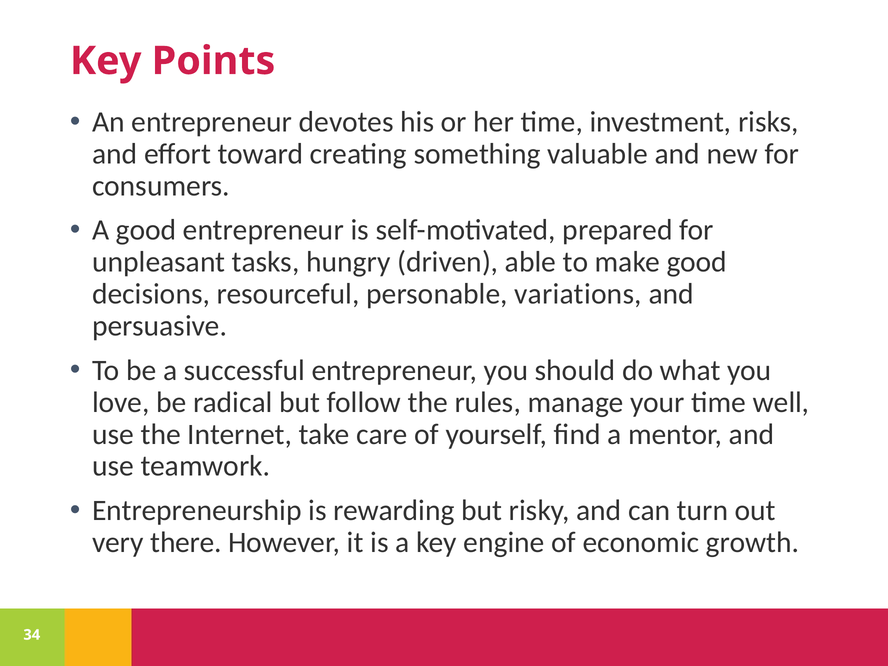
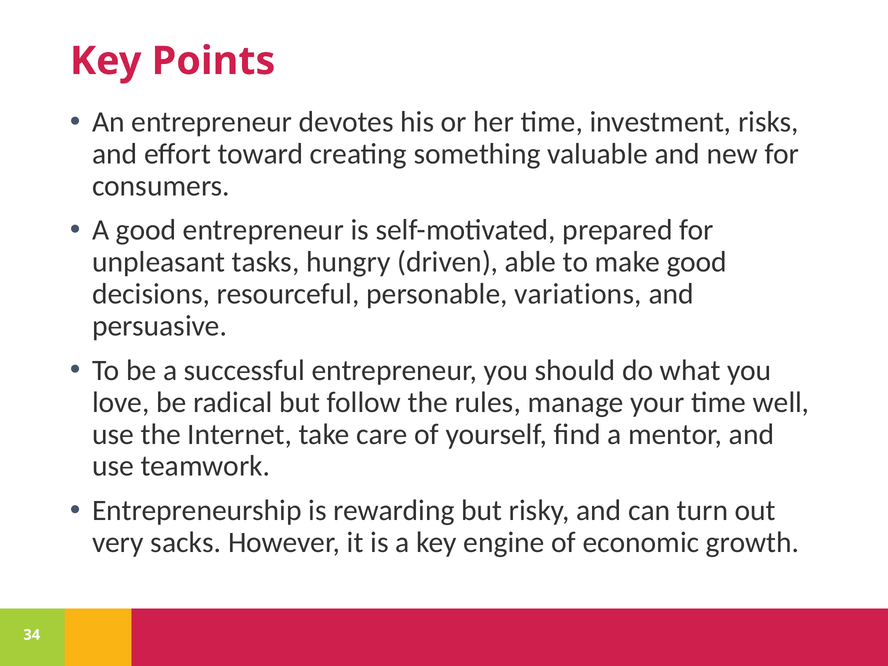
there: there -> sacks (186, 542)
